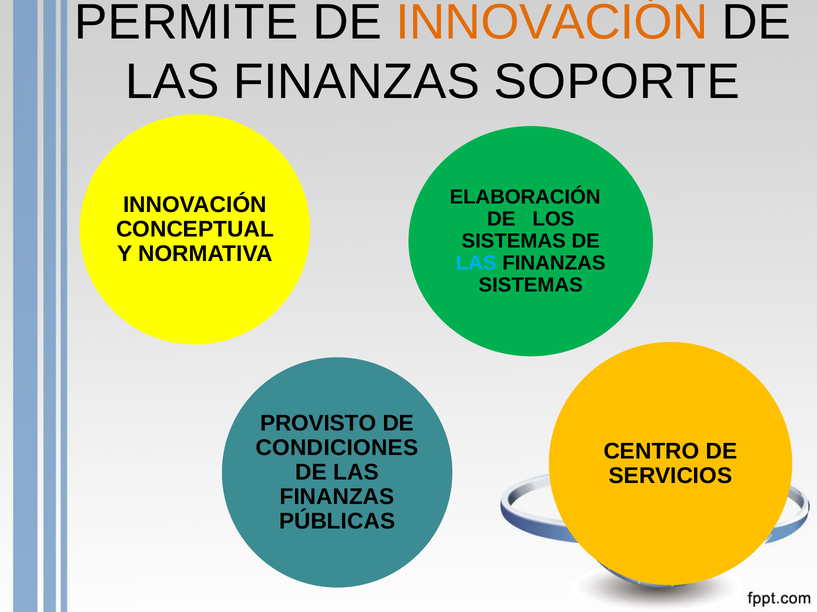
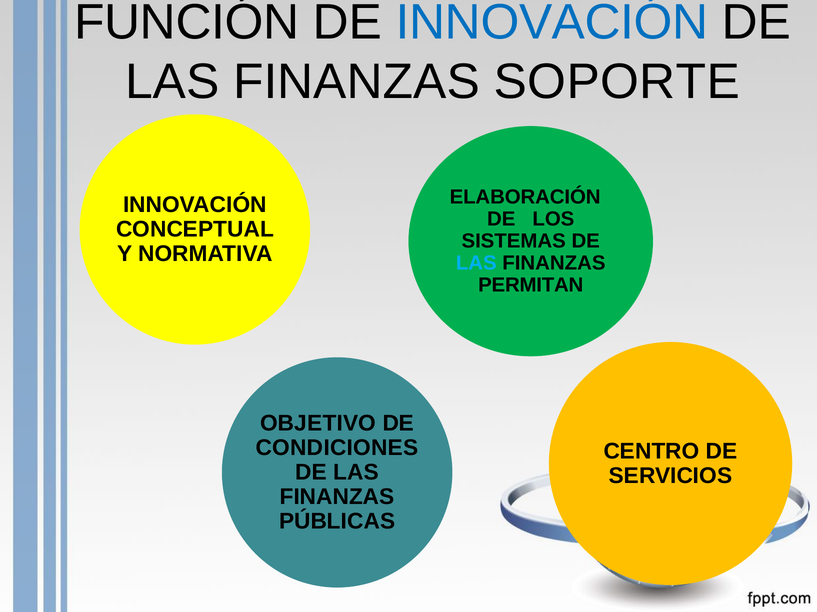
PERMITE: PERMITE -> FUNCIÓN (187, 22)
INNOVACIÓN colour: orange -> blue (552, 22)
SISTEMAS: SISTEMAS -> PERMITAN (531, 285)
PROVISTO: PROVISTO -> OBJETIVO (318, 424)
